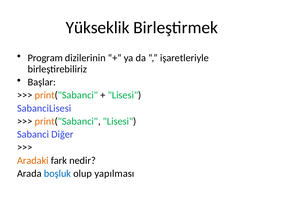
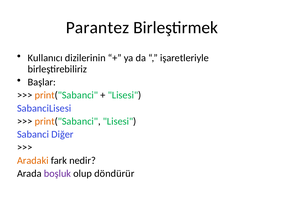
Yükseklik: Yükseklik -> Parantez (97, 27)
Program: Program -> Kullanıcı (45, 58)
boşluk colour: blue -> purple (57, 174)
yapılması: yapılması -> döndürür (114, 174)
